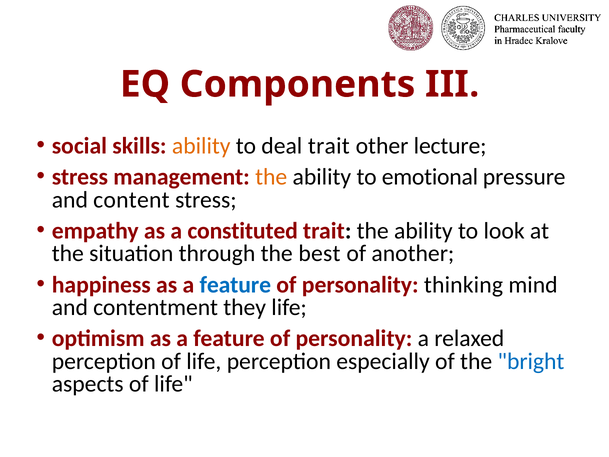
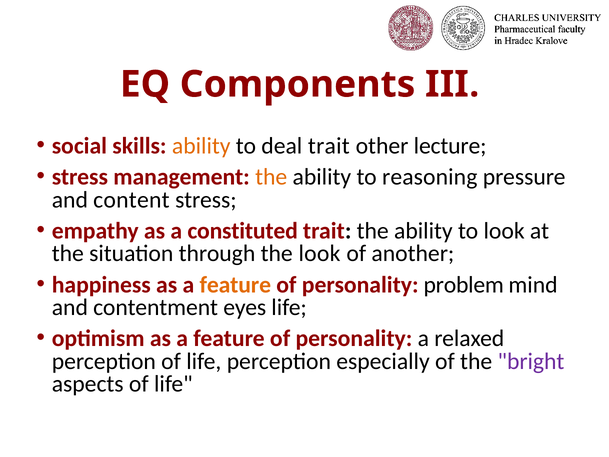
emotional: emotional -> reasoning (430, 177)
the best: best -> look (319, 254)
feature colour: blue -> orange (235, 285)
thinking: thinking -> problem (464, 285)
they: they -> eyes (245, 307)
bright colour: blue -> purple (531, 361)
